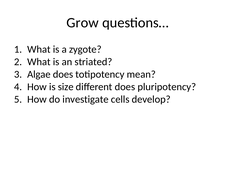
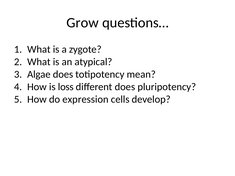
striated: striated -> atypical (93, 62)
size: size -> loss (66, 87)
investigate: investigate -> expression (86, 99)
